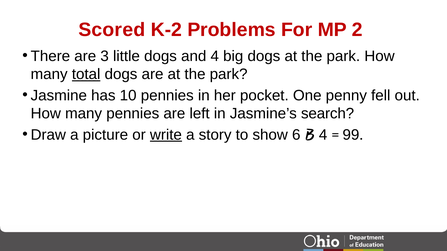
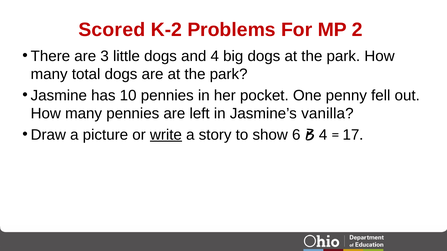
total underline: present -> none (86, 74)
search: search -> vanilla (327, 114)
99: 99 -> 17 (351, 135)
